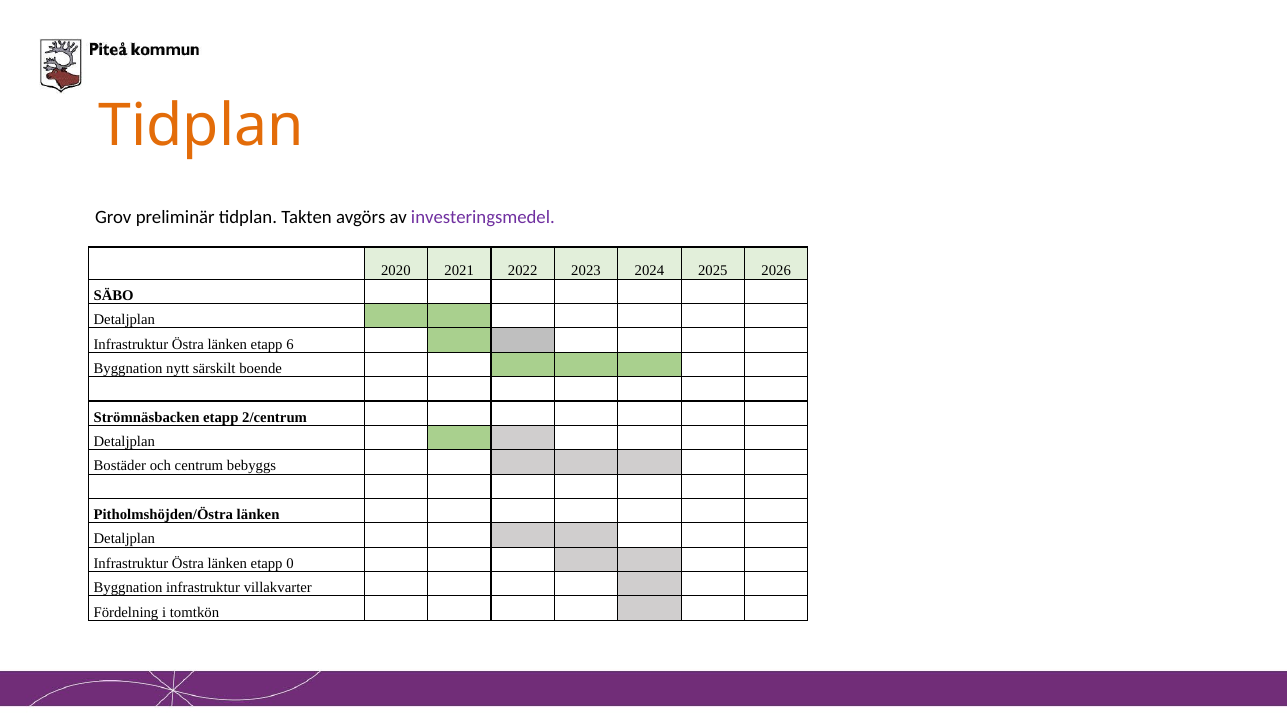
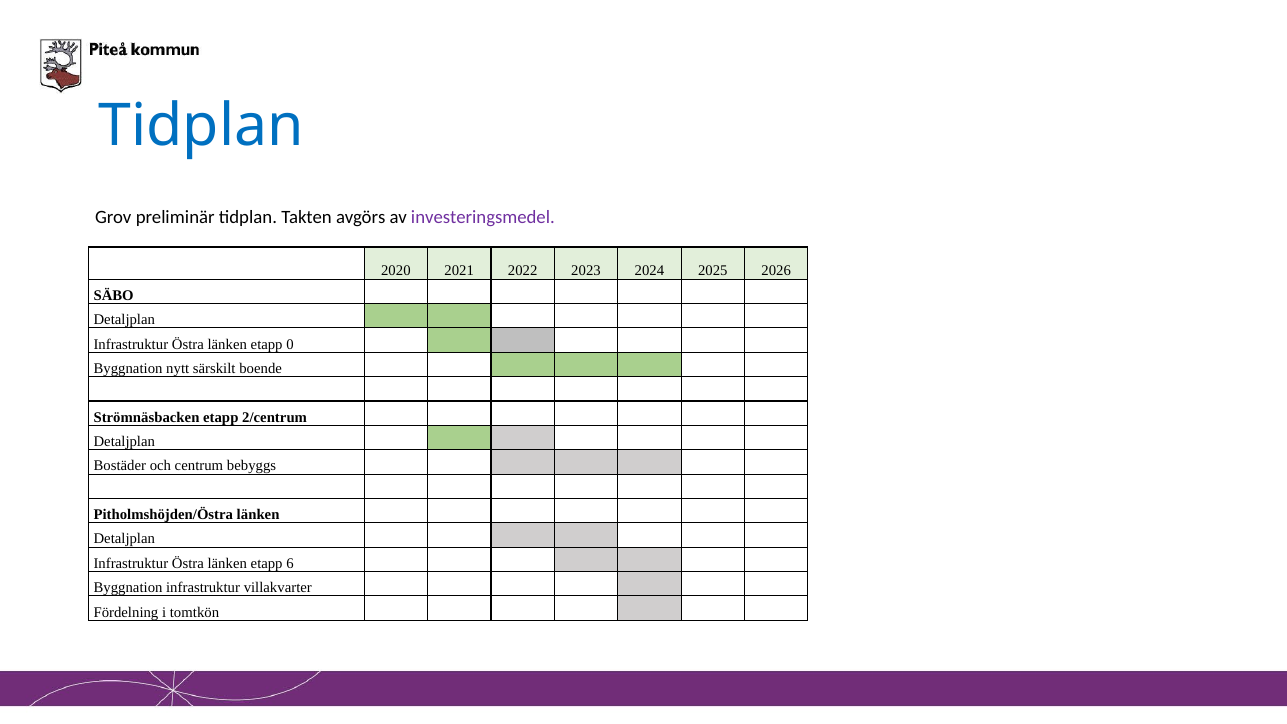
Tidplan colour: orange -> blue (201, 126)
6: 6 -> 0 (290, 344)
0: 0 -> 6 (290, 563)
